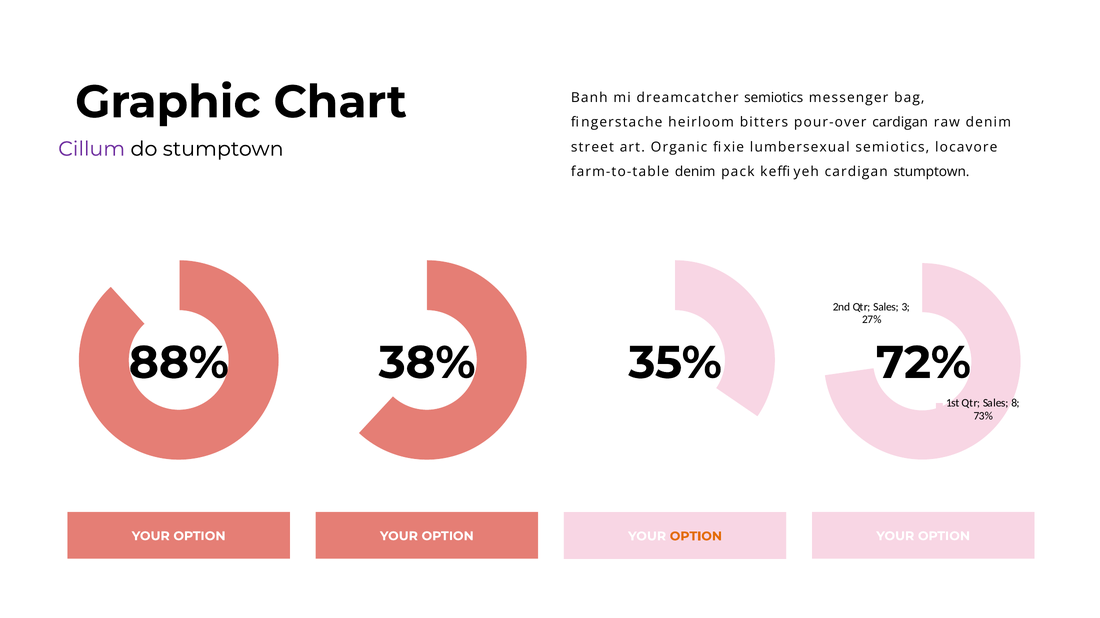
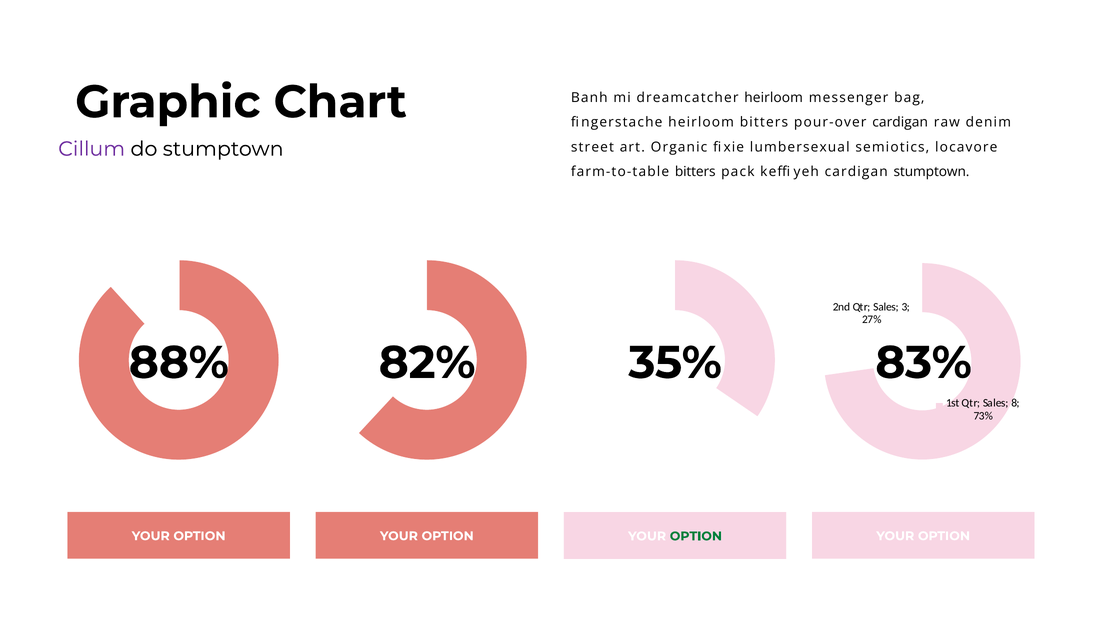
dreamcatcher semiotics: semiotics -> heirloom (774, 98)
farm-to-table denim: denim -> bitters (695, 172)
38%: 38% -> 82% (427, 363)
72%: 72% -> 83% (924, 363)
OPTION colour: orange -> green (696, 537)
